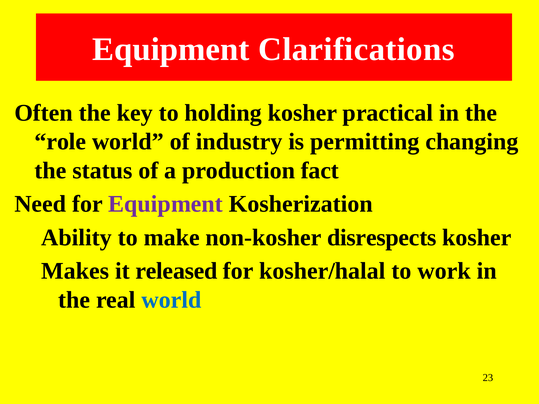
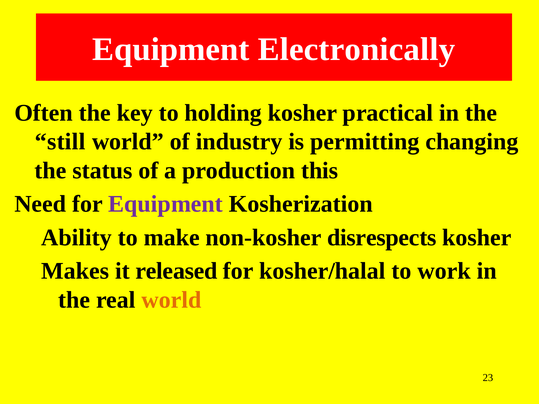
Clarifications: Clarifications -> Electronically (356, 49)
role: role -> still (60, 142)
fact: fact -> this (320, 171)
world colour: blue -> orange (171, 300)
